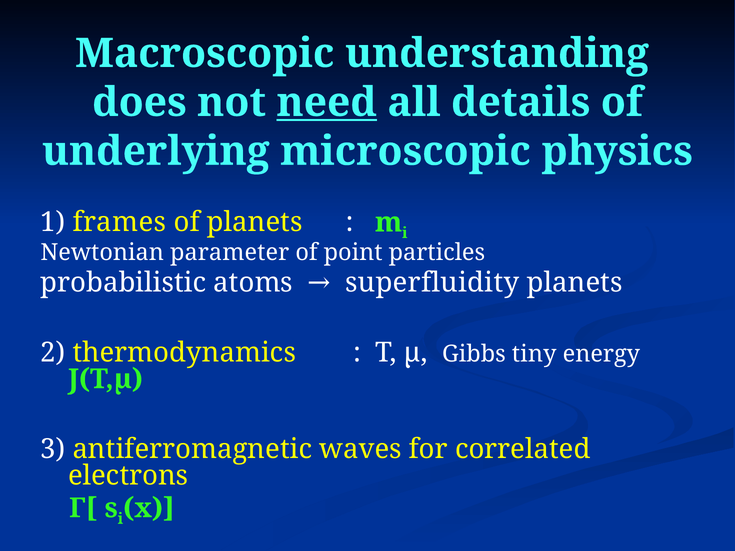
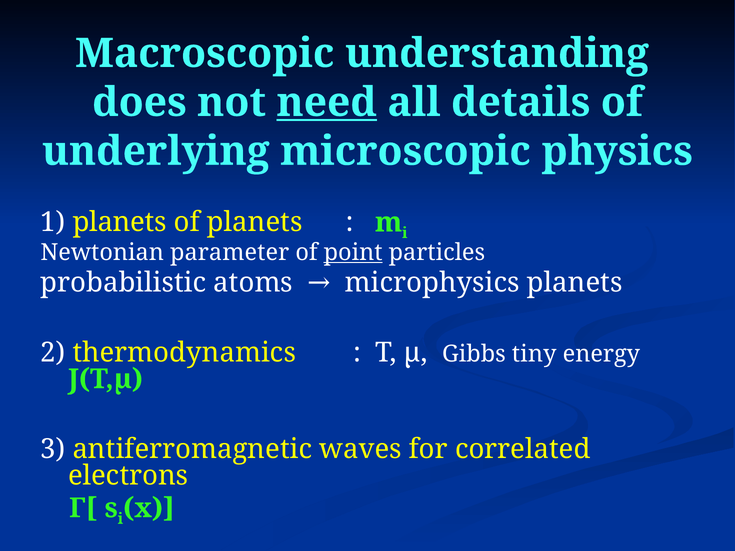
1 frames: frames -> planets (120, 222)
point underline: none -> present (353, 253)
superfluidity: superfluidity -> microphysics (432, 283)
